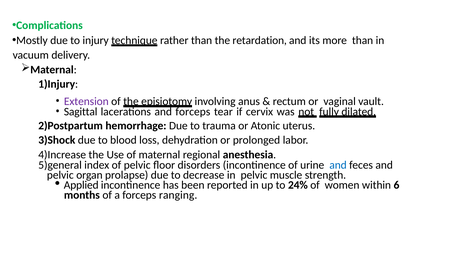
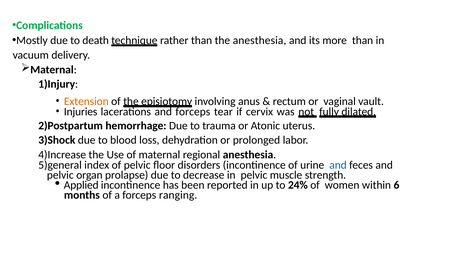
injury: injury -> death (96, 40)
the retardation: retardation -> anesthesia (260, 40)
Extension colour: purple -> orange (86, 101)
Sagittal: Sagittal -> Injuries (81, 111)
